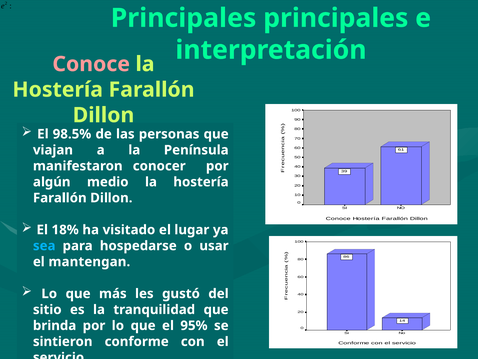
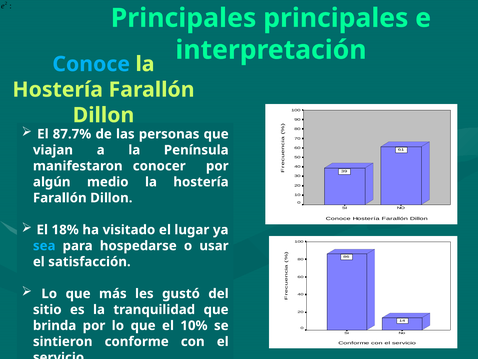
Conoce colour: pink -> light blue (91, 64)
98.5%: 98.5% -> 87.7% (72, 134)
mantengan: mantengan -> satisfacción (89, 261)
95%: 95% -> 10% (194, 325)
